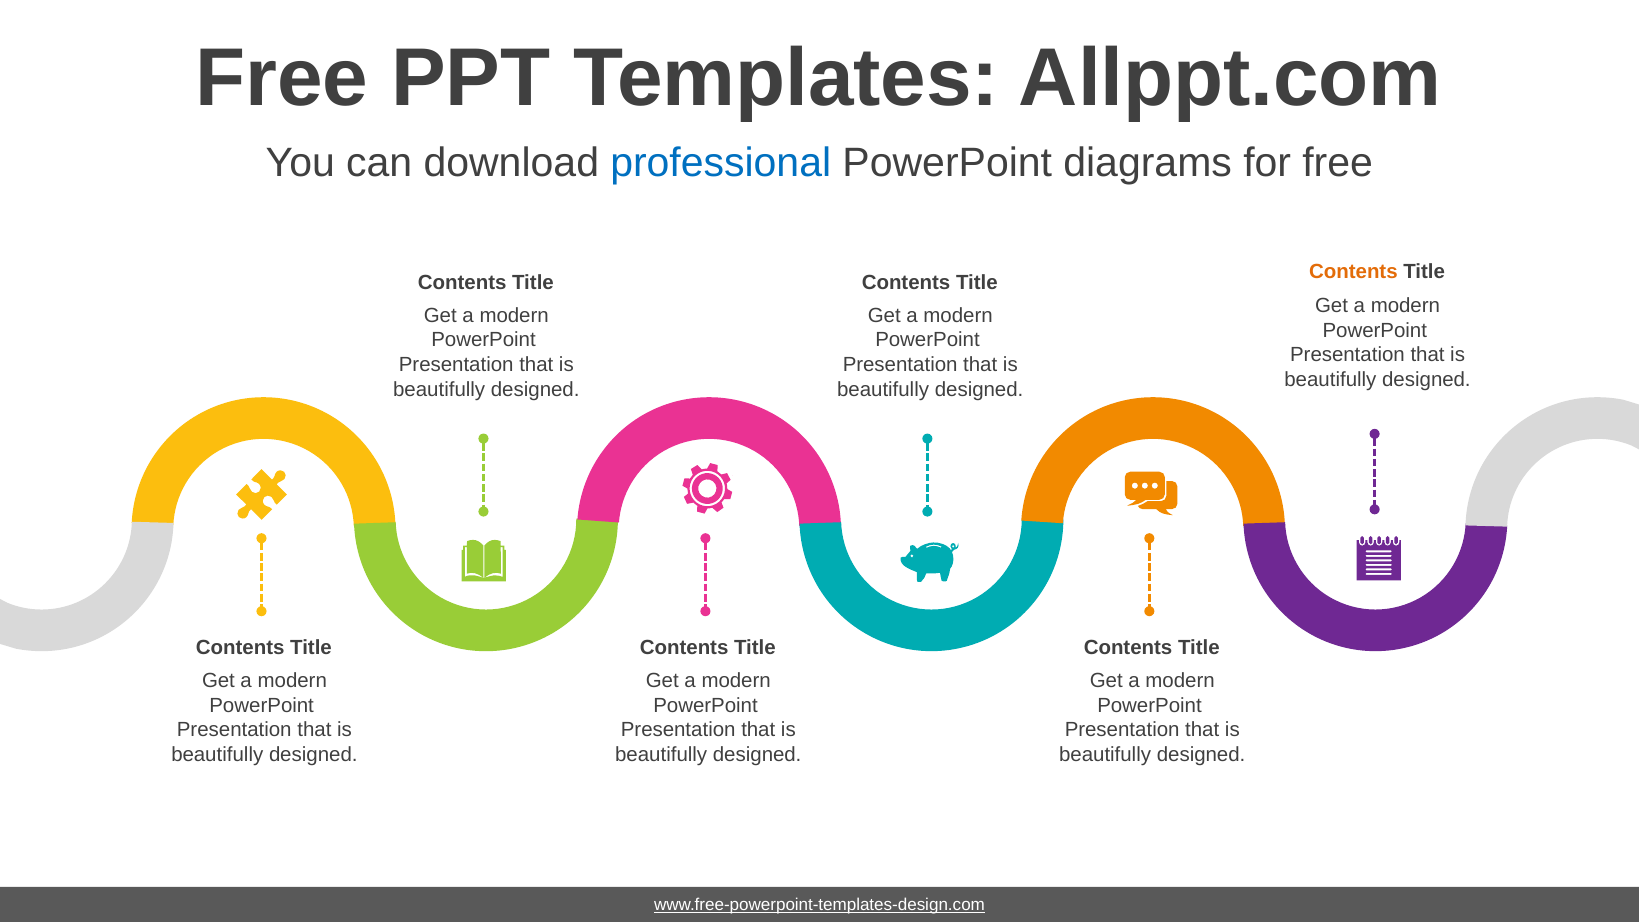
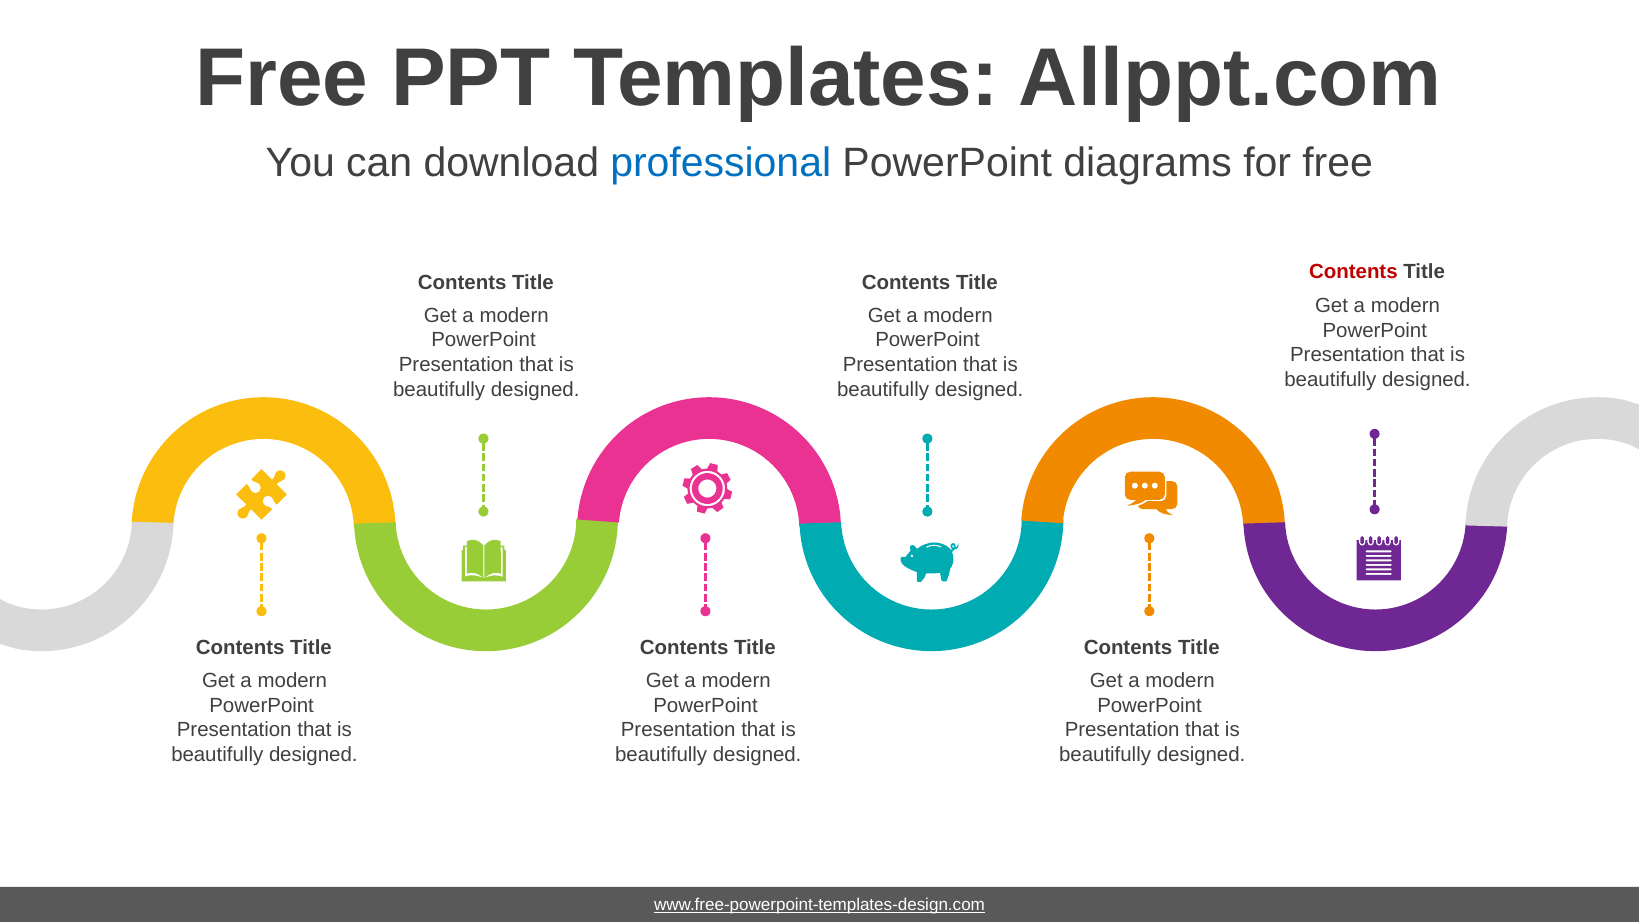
Contents colour: orange -> red (1353, 272)
